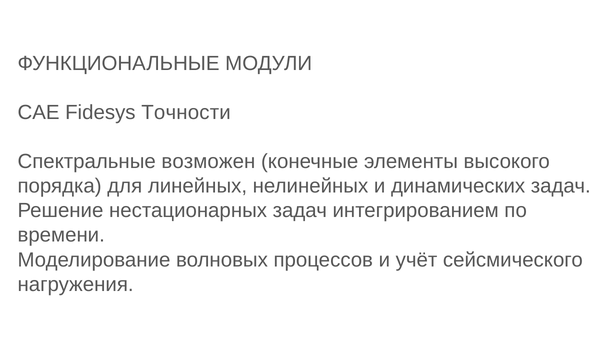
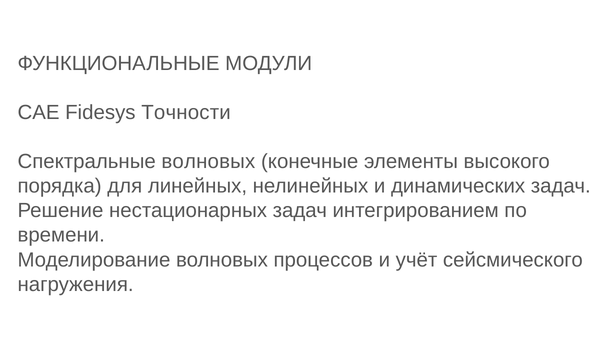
Спектральные возможен: возможен -> волновых (208, 162)
